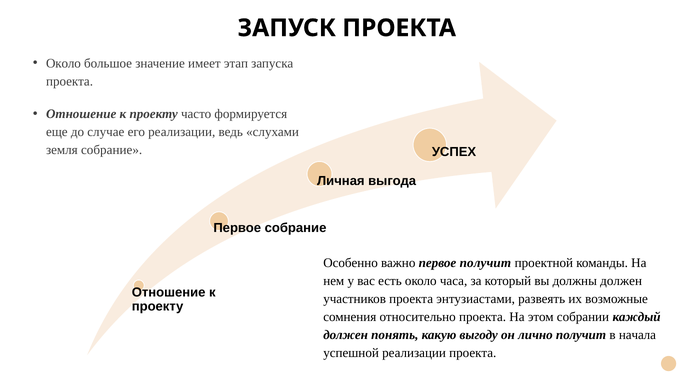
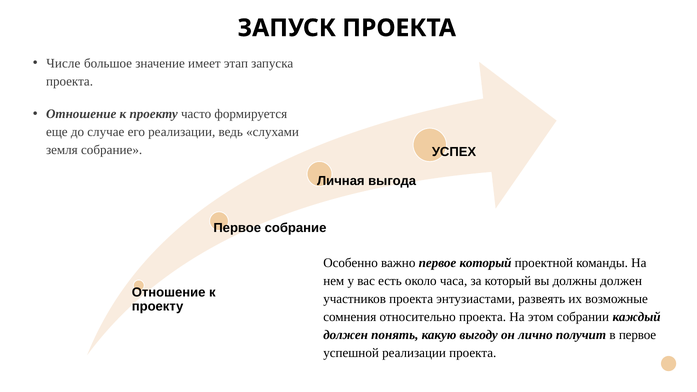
Около: Около -> Числе (63, 63)
первое получит: получит -> который (485, 263)
в начала: начала -> первое (637, 335)
